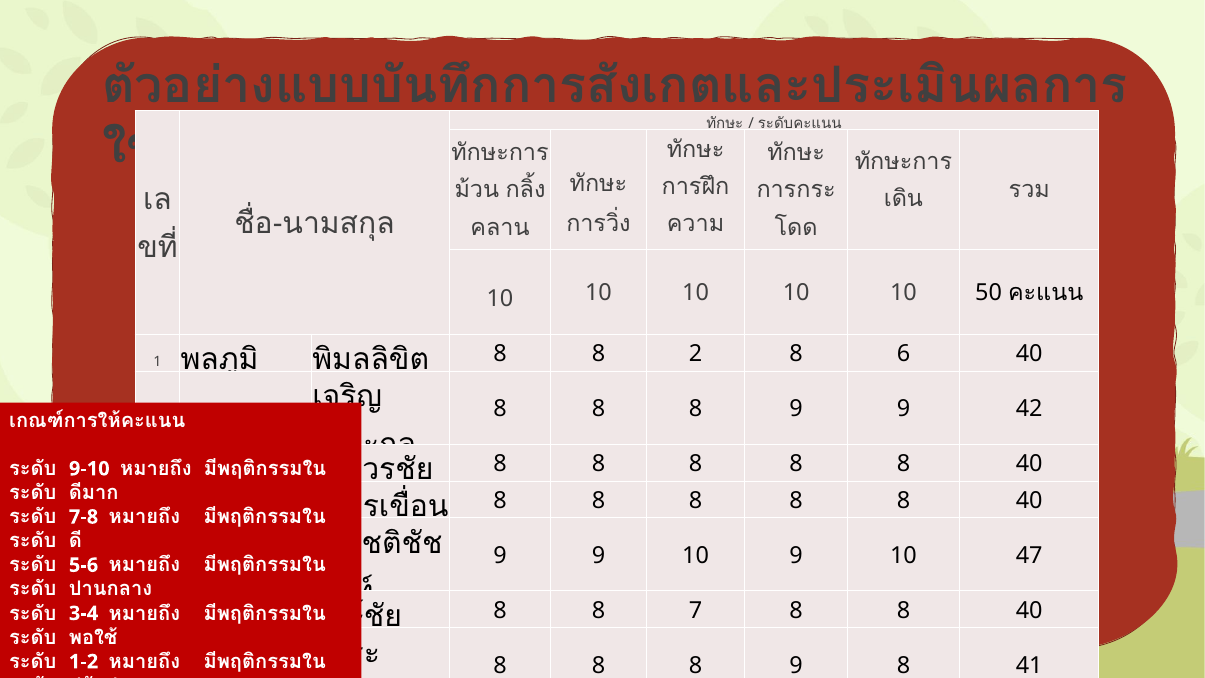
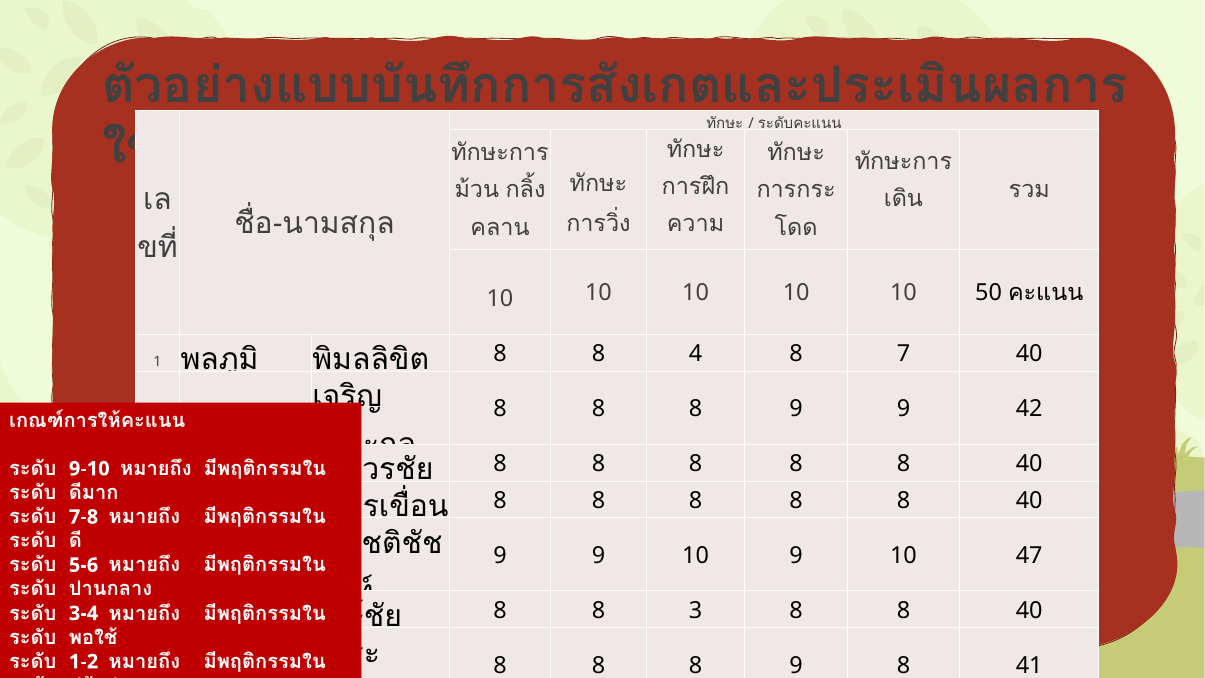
8 2: 2 -> 4 (696, 354)
8 6: 6 -> 7 (904, 354)
8 7: 7 -> 3 (696, 611)
